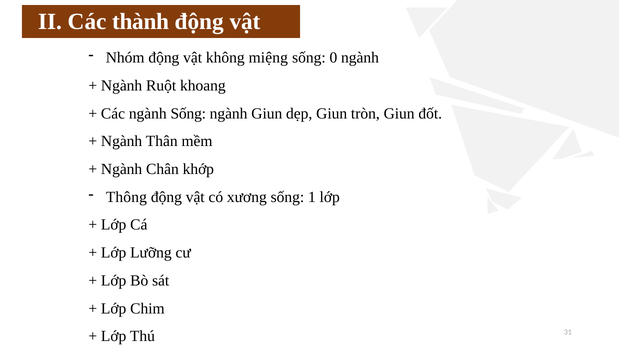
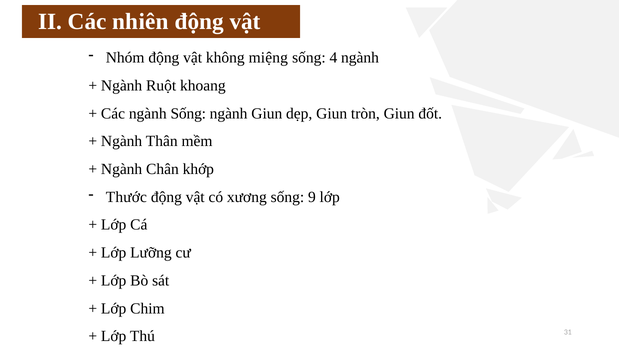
thành: thành -> nhiên (141, 21)
0: 0 -> 4 (333, 58)
Thông: Thông -> Thước (126, 197)
1: 1 -> 9 (312, 197)
